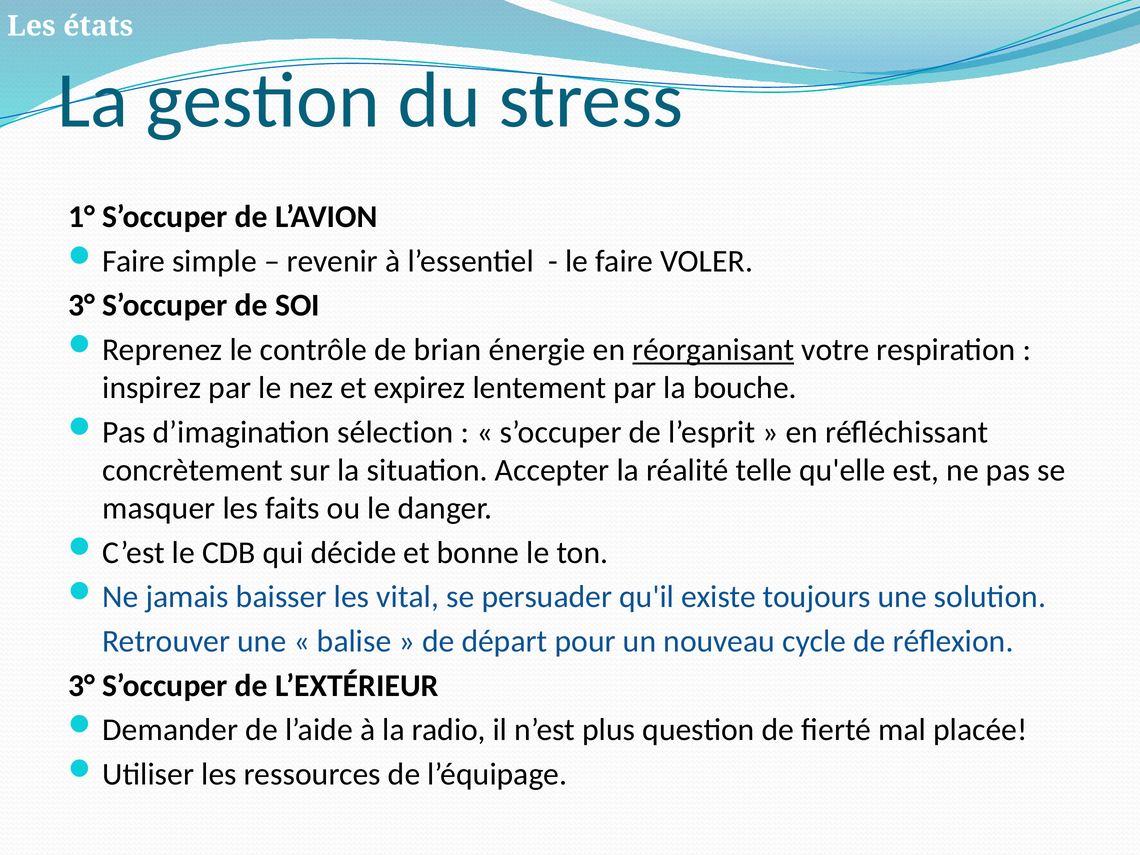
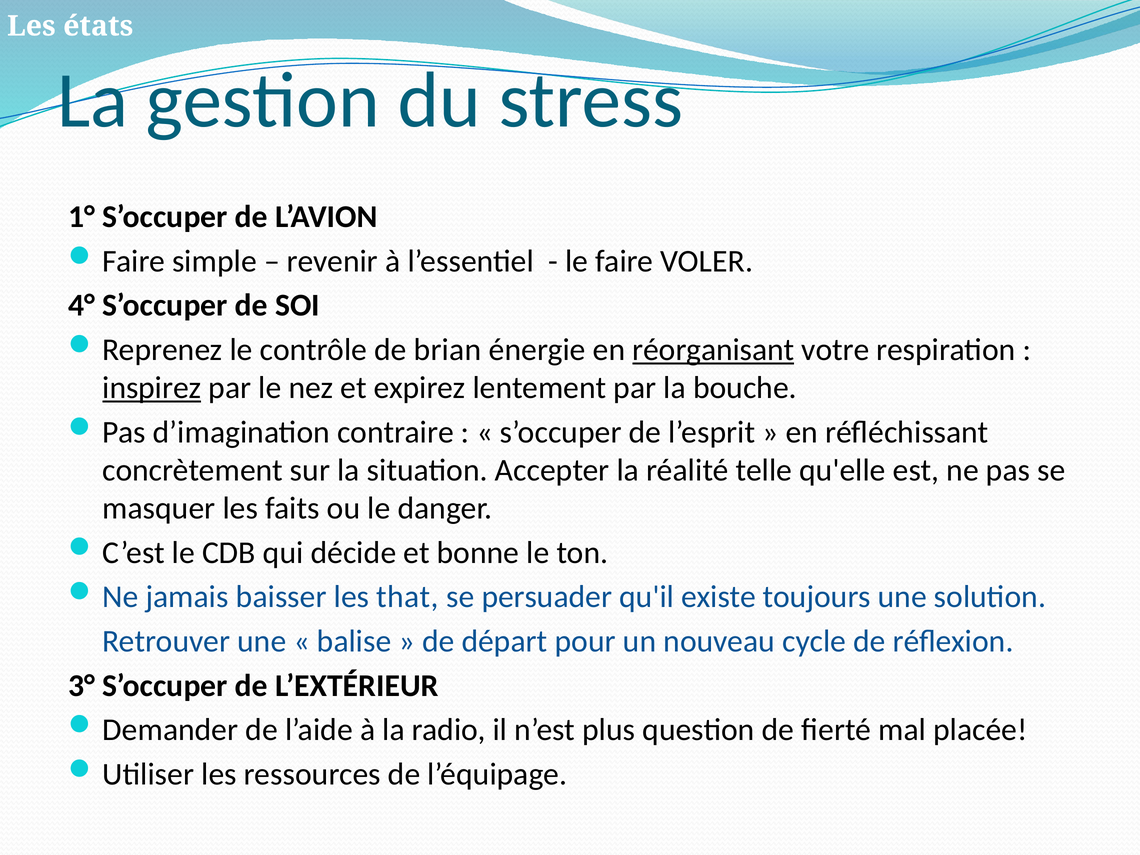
3°: 3° -> 4° (82, 306)
inspirez underline: none -> present (152, 388)
sélection: sélection -> contraire (395, 432)
vital: vital -> that (408, 597)
